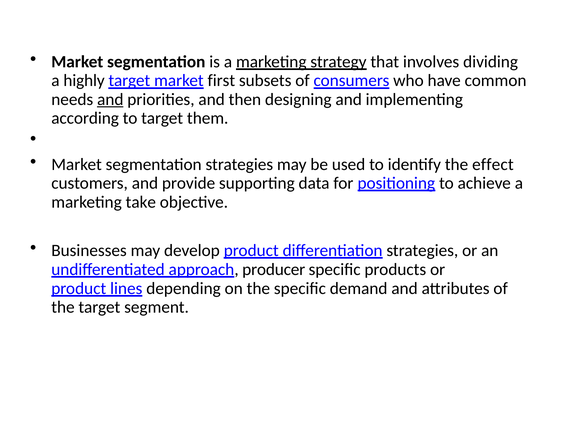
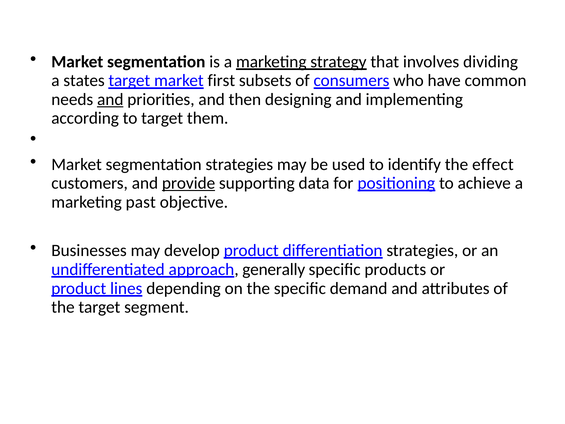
highly: highly -> states (84, 81)
provide underline: none -> present (189, 183)
take: take -> past (141, 202)
producer: producer -> generally (274, 269)
